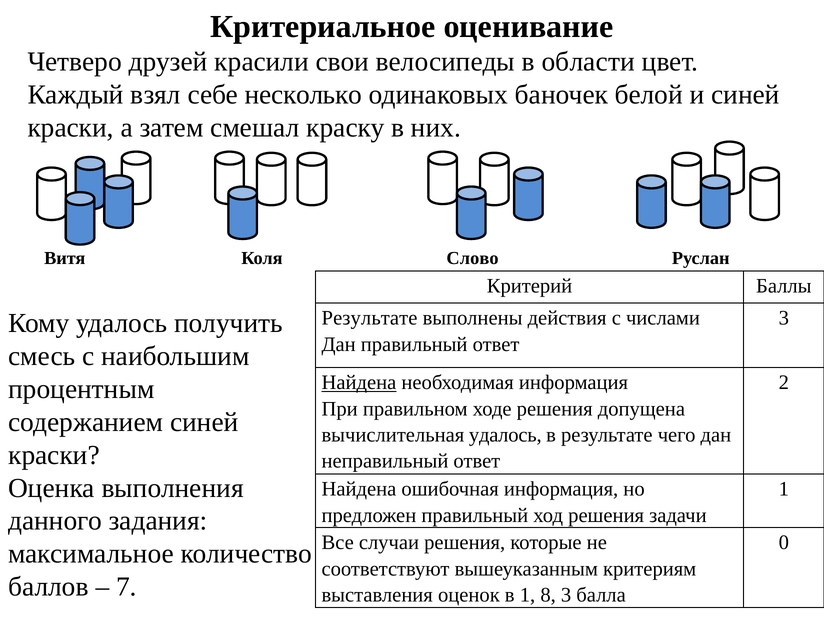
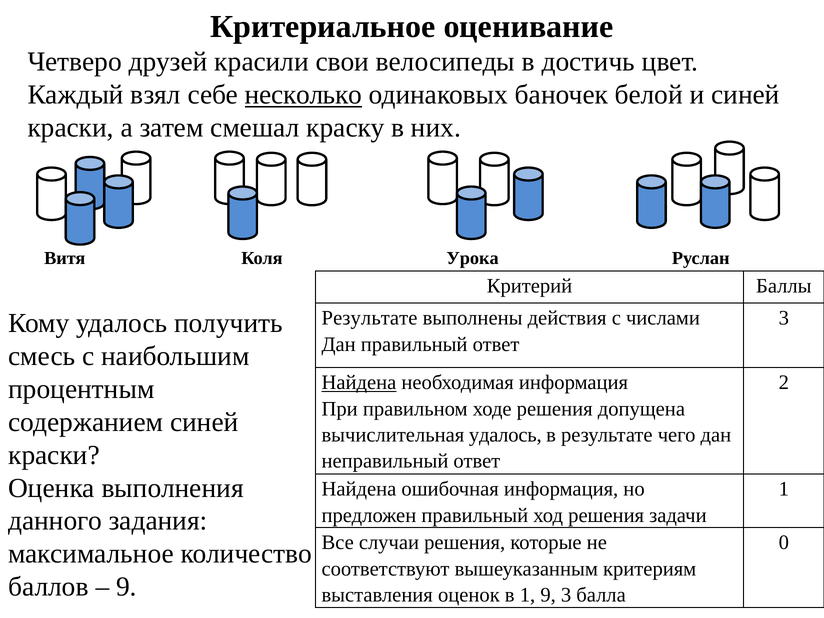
области: области -> достичь (588, 62)
несколько underline: none -> present (303, 95)
Слово: Слово -> Урока (473, 258)
7: 7 -> 9 (126, 587)
1 8: 8 -> 9 (548, 595)
